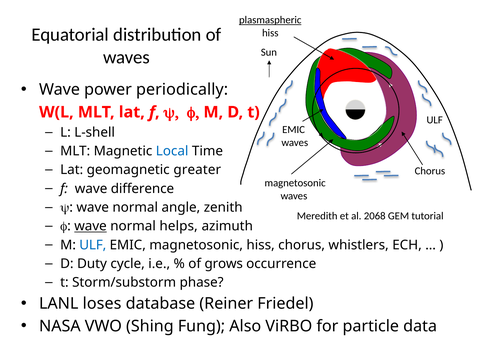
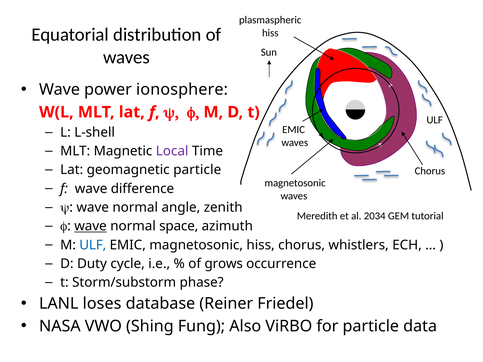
plasmaspheric underline: present -> none (270, 20)
periodically: periodically -> ionosphere (182, 90)
Local colour: blue -> purple (172, 151)
geomagnetic greater: greater -> particle (197, 170)
2068: 2068 -> 2034 (375, 216)
helps: helps -> space (179, 226)
